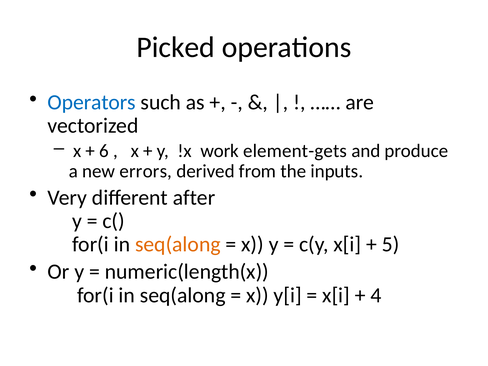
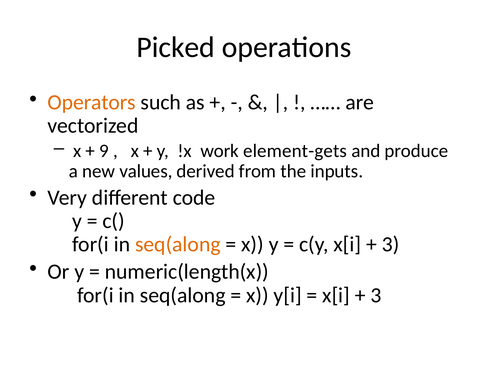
Operators colour: blue -> orange (92, 102)
6: 6 -> 9 (104, 151)
errors: errors -> values (146, 171)
after: after -> code (194, 198)
5: 5 -> 3 (391, 244)
4: 4 -> 3 (376, 295)
